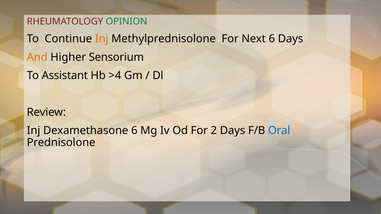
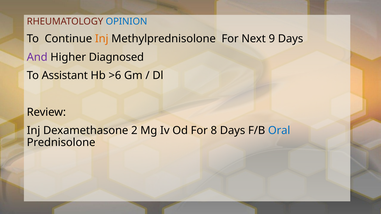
OPINION colour: green -> blue (126, 21)
Next 6: 6 -> 9 (272, 39)
And colour: orange -> purple (37, 57)
Sensorium: Sensorium -> Diagnosed (116, 57)
>4: >4 -> >6 (115, 76)
Dexamethasone 6: 6 -> 2 (134, 131)
2: 2 -> 8 (214, 131)
